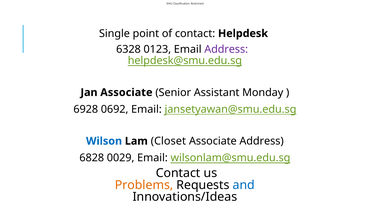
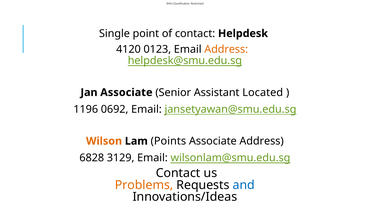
6328: 6328 -> 4120 (128, 49)
Address colour: purple -> orange (226, 49)
Monday: Monday -> Located (263, 93)
6928: 6928 -> 1196 (86, 109)
Wilson colour: blue -> orange (104, 141)
Closet: Closet -> Points (168, 141)
0029: 0029 -> 3129 (121, 158)
